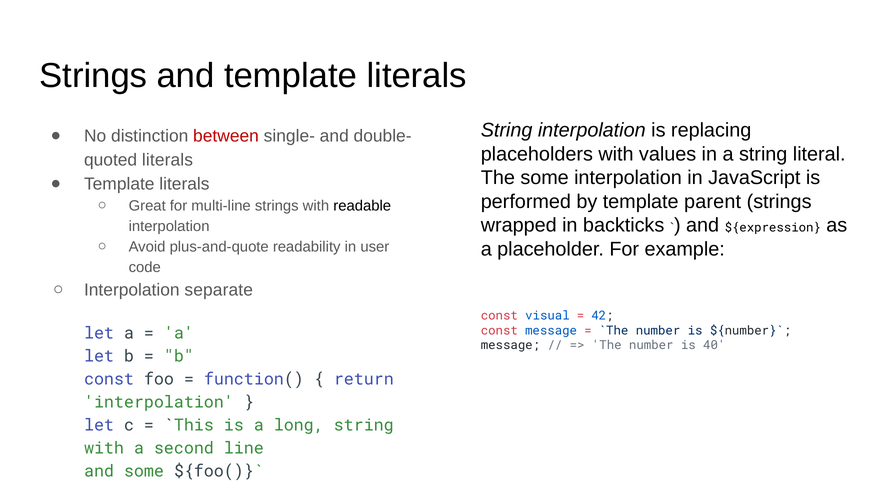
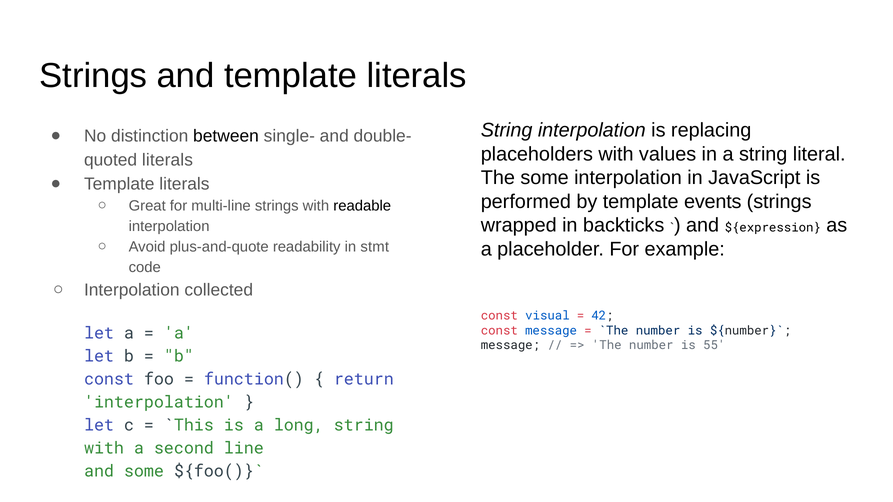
between colour: red -> black (226, 136)
parent: parent -> events (713, 202)
user: user -> stmt (375, 247)
separate: separate -> collected (219, 290)
40: 40 -> 55 (714, 346)
